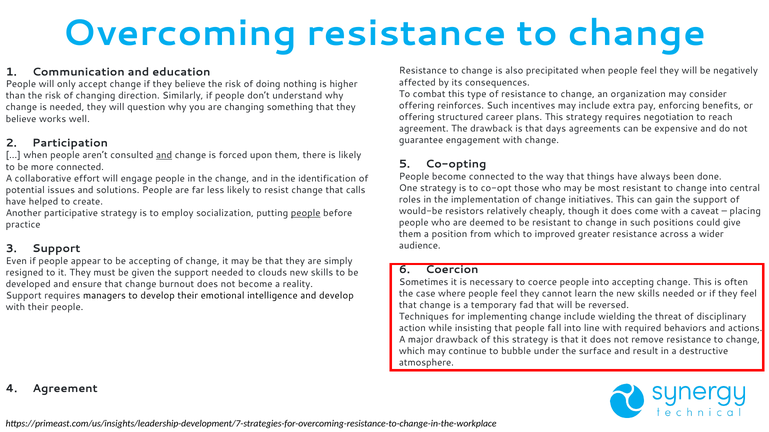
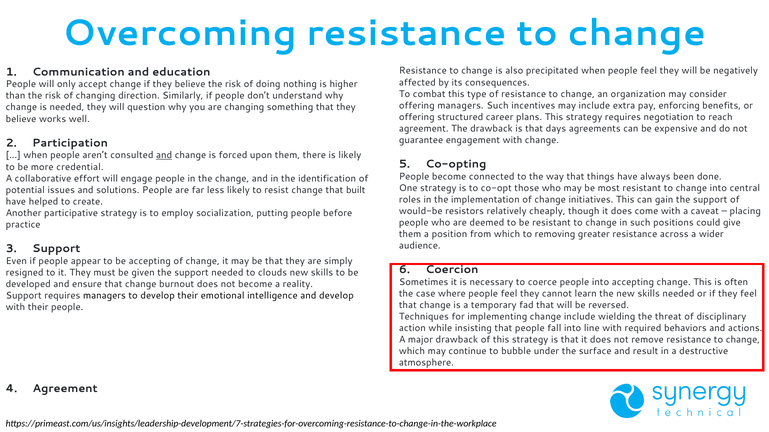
offering reinforces: reinforces -> managers (461, 106)
more connected: connected -> credential (80, 167)
calls: calls -> built (356, 190)
people underline: present -> none (306, 213)
improved: improved -> removing (555, 234)
